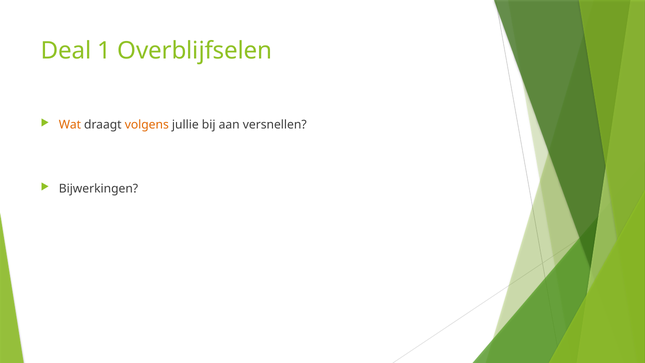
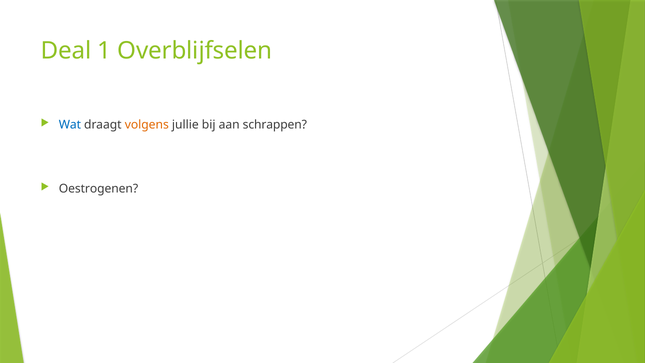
Wat colour: orange -> blue (70, 125)
versnellen: versnellen -> schrappen (275, 125)
Bijwerkingen: Bijwerkingen -> Oestrogenen (98, 189)
